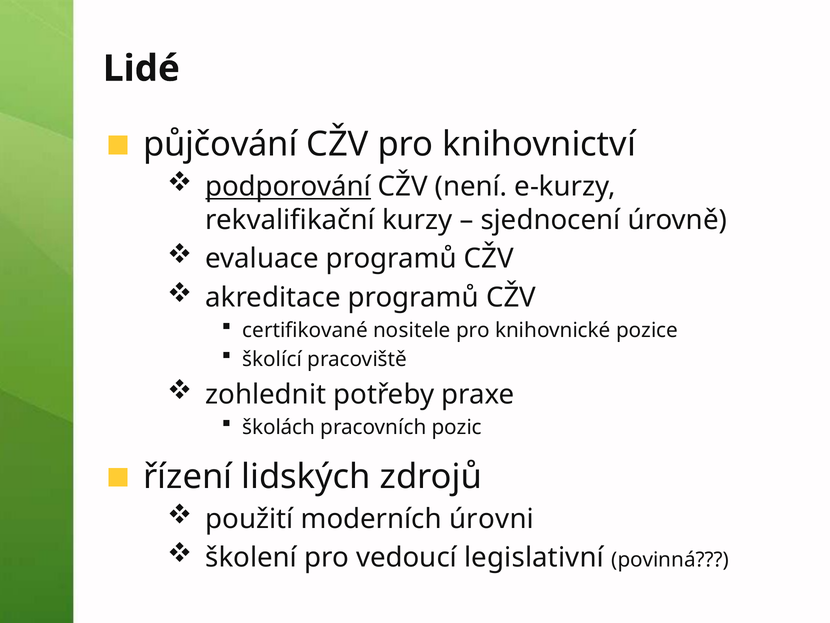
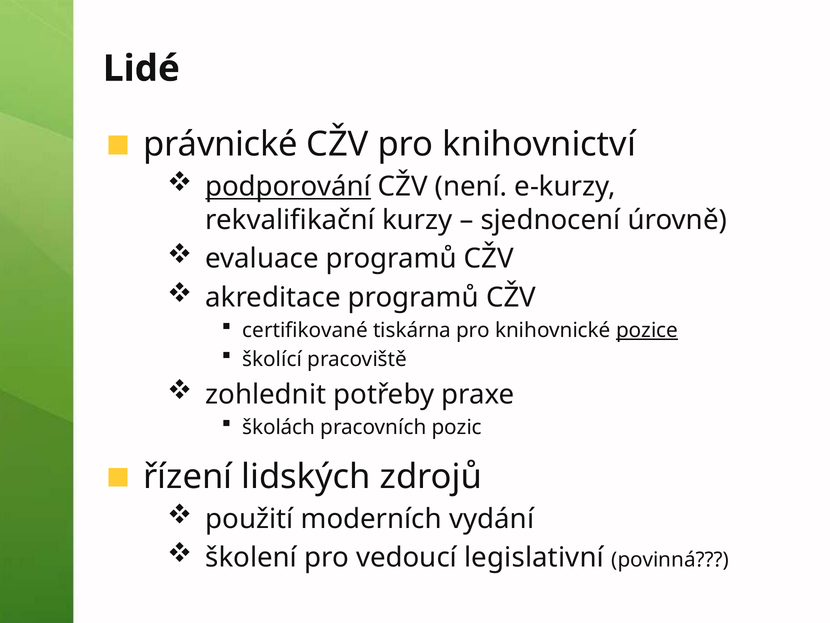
půjčování: půjčování -> právnické (220, 144)
nositele: nositele -> tiskárna (412, 330)
pozice underline: none -> present (647, 330)
úrovni: úrovni -> vydání (492, 519)
